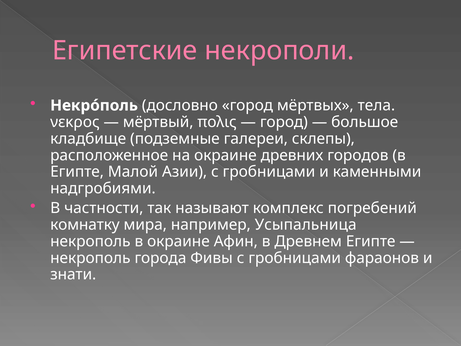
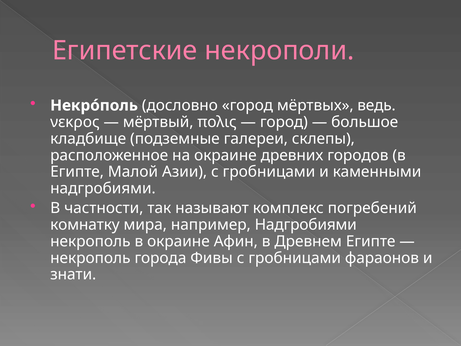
тела: тела -> ведь (376, 105)
например Усыпальница: Усыпальница -> Надгробиями (306, 225)
